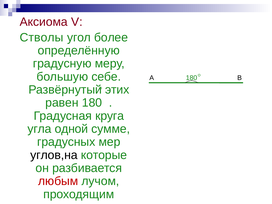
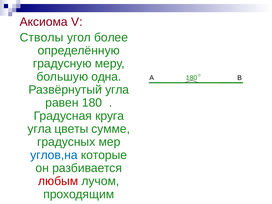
себе: себе -> одна (106, 77)
Развёрнутый этих: этих -> угла (117, 90)
одной: одной -> цветы (71, 129)
углов,на colour: black -> blue (54, 155)
